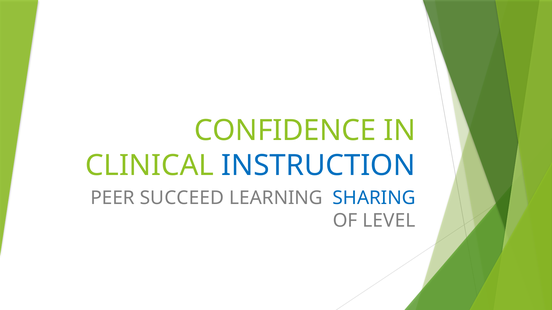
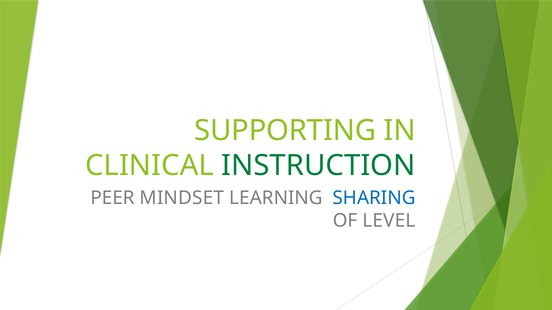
CONFIDENCE: CONFIDENCE -> SUPPORTING (285, 131)
INSTRUCTION colour: blue -> green (318, 166)
SUCCEED: SUCCEED -> MINDSET (182, 198)
